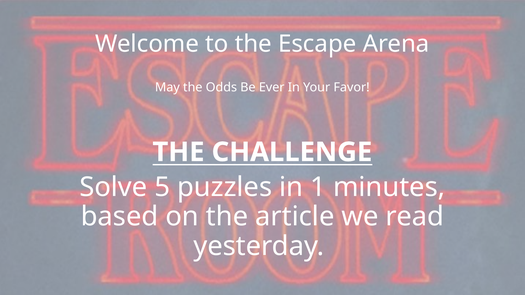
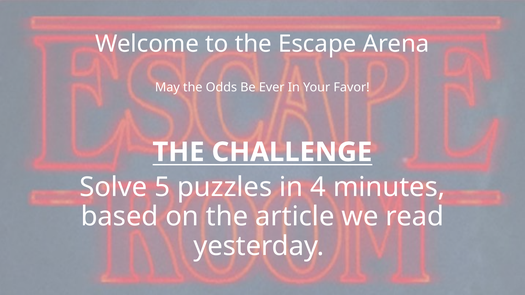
1: 1 -> 4 (318, 187)
